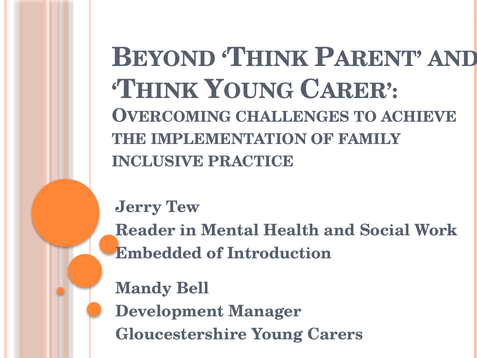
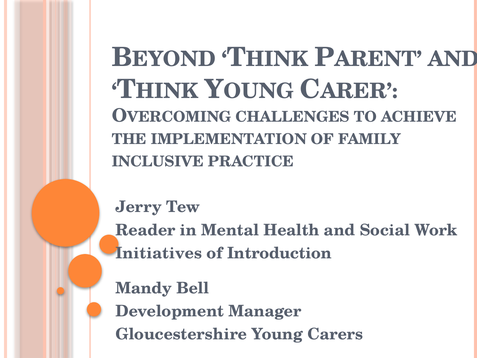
Embedded: Embedded -> Initiatives (159, 253)
